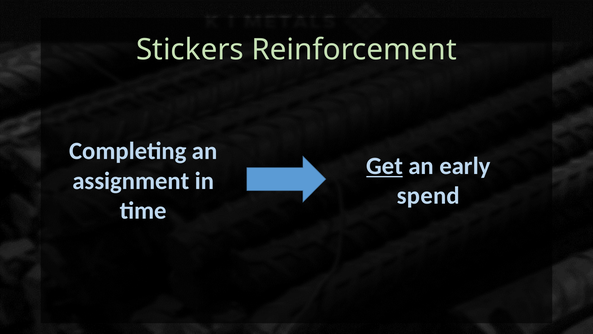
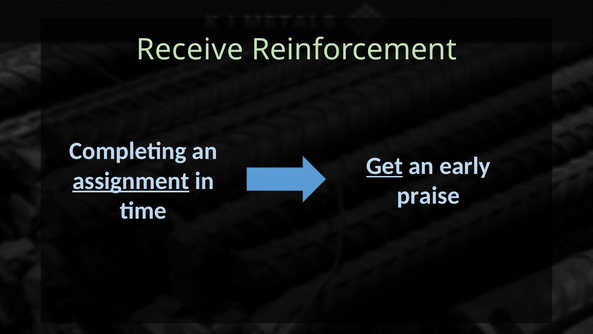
Stickers: Stickers -> Receive (190, 50)
assignment underline: none -> present (131, 181)
spend: spend -> praise (428, 195)
